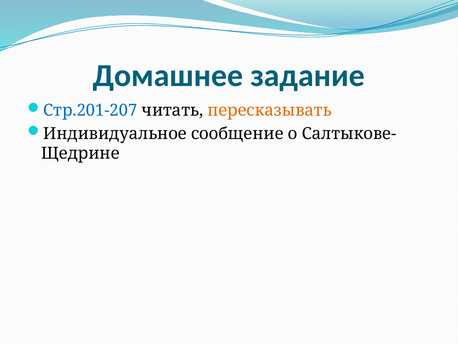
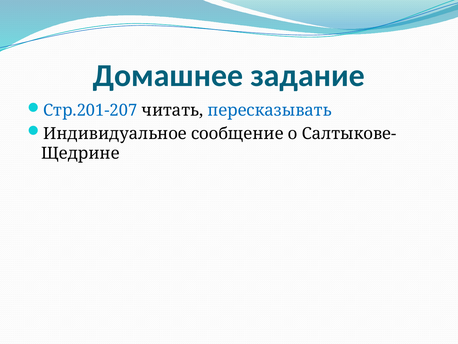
пересказывать colour: orange -> blue (270, 110)
